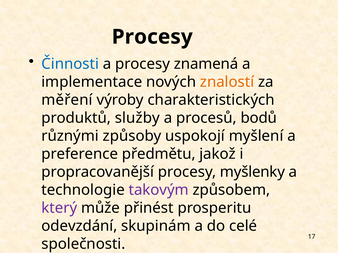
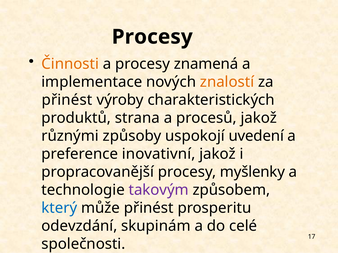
Činnosti colour: blue -> orange (70, 64)
měření: měření -> přinést (67, 100)
služby: služby -> strana (137, 118)
procesů bodů: bodů -> jakož (259, 118)
myšlení: myšlení -> uvedení (256, 136)
předmětu: předmětu -> inovativní (159, 154)
který colour: purple -> blue (59, 208)
